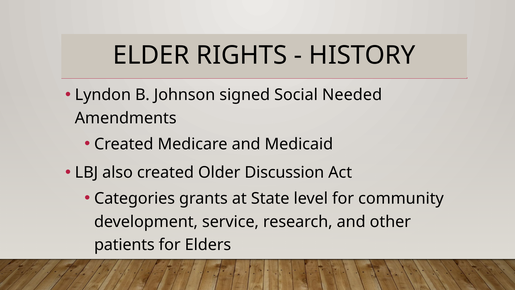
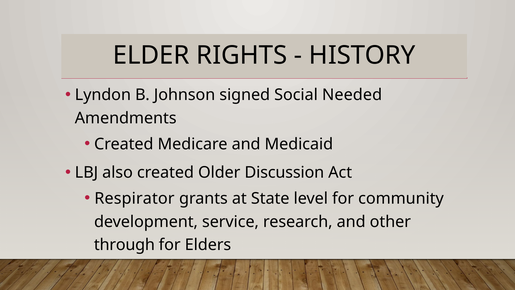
Categories: Categories -> Respirator (134, 198)
patients: patients -> through (124, 245)
